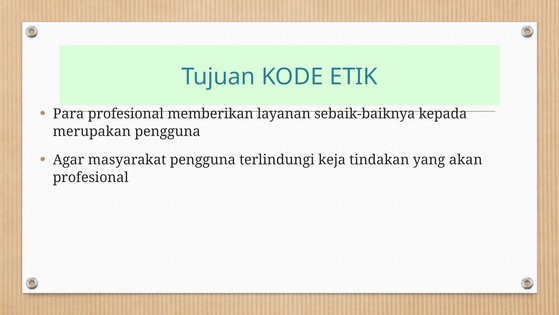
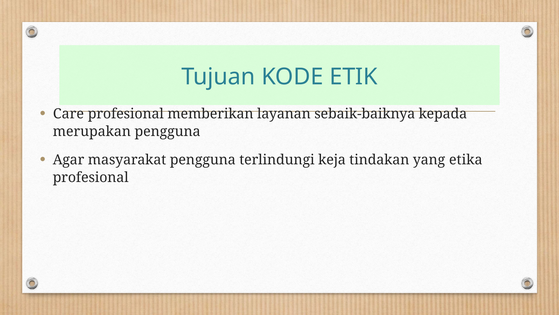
Para: Para -> Care (68, 114)
akan: akan -> etika (466, 160)
